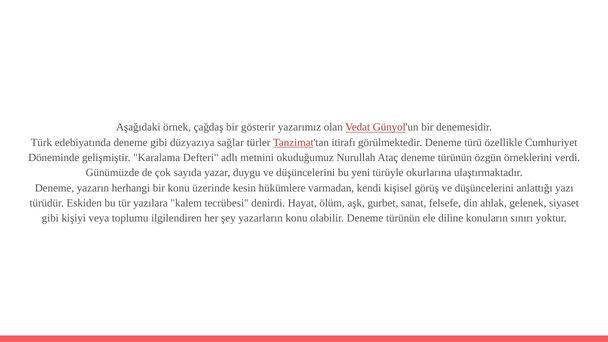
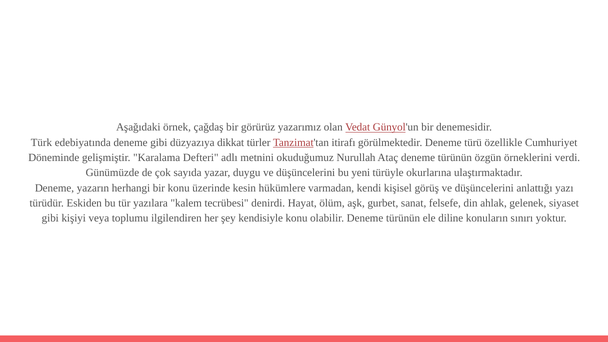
gösterir: gösterir -> görürüz (258, 127)
sağlar: sağlar -> dikkat (231, 142)
yazarların: yazarların -> kendisiyle (261, 218)
